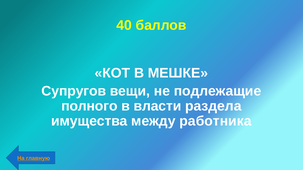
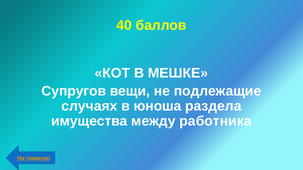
полного: полного -> случаях (89, 106)
власти: власти -> юноша (158, 106)
